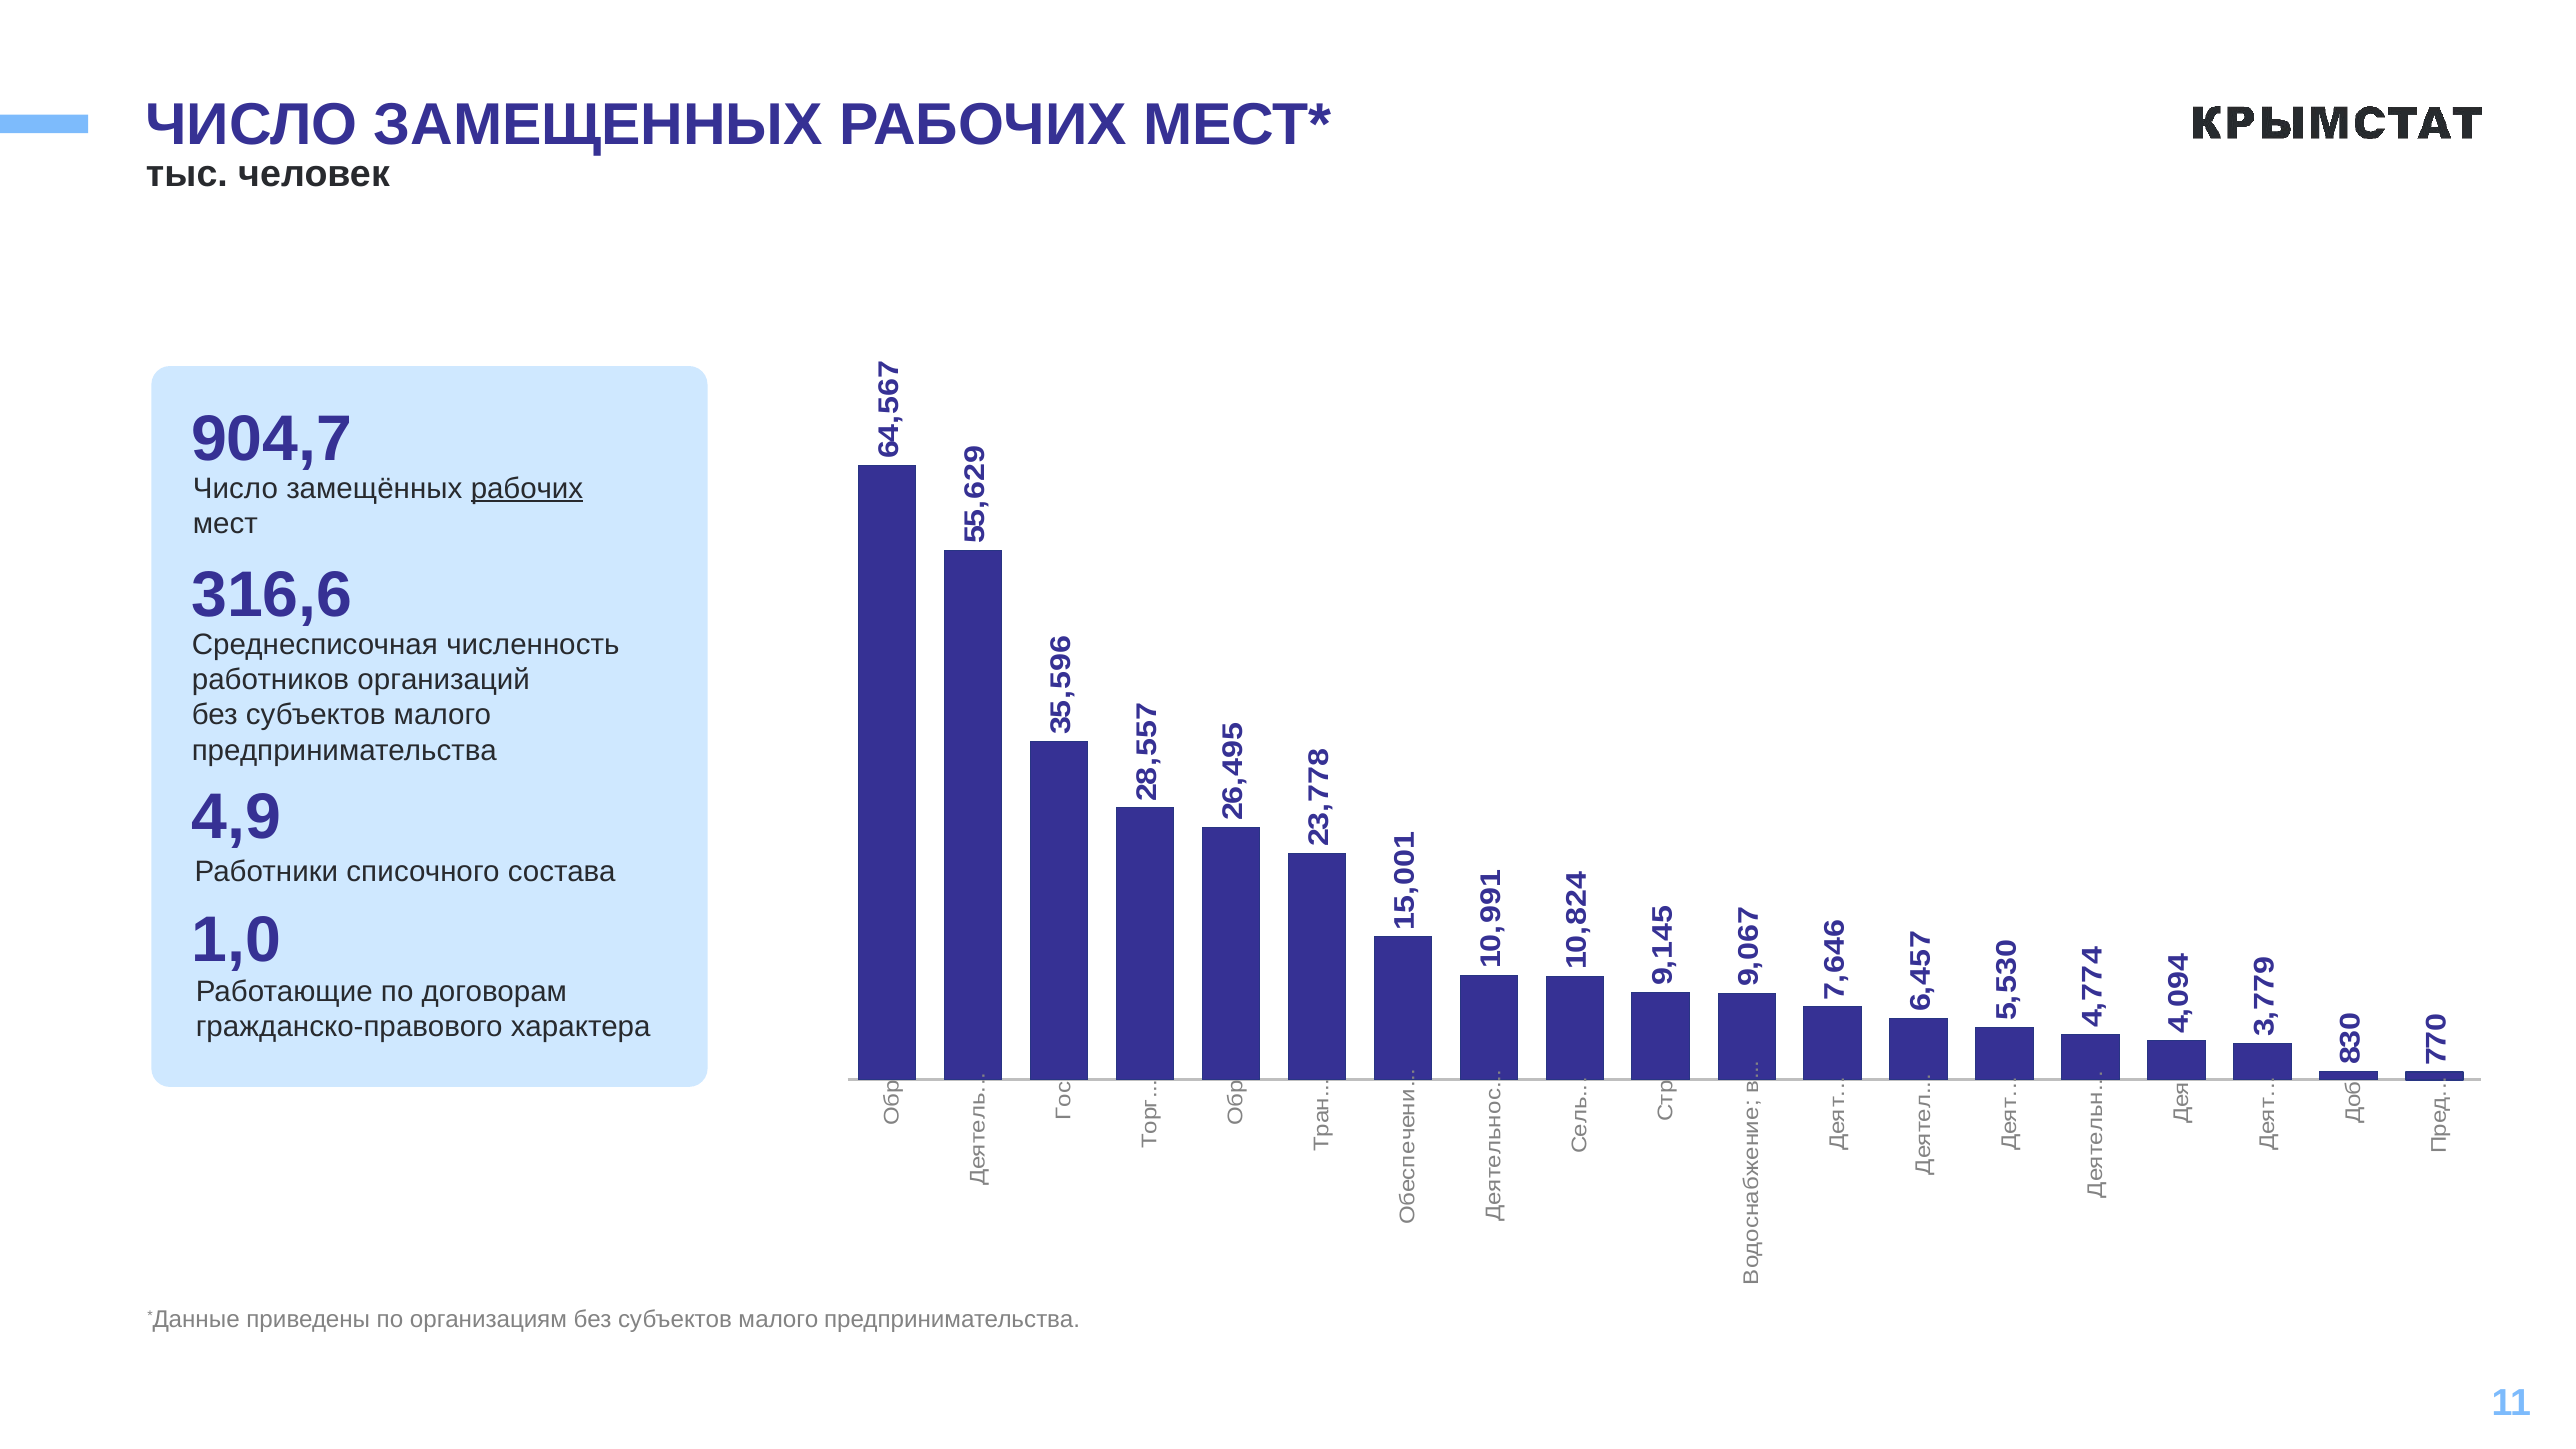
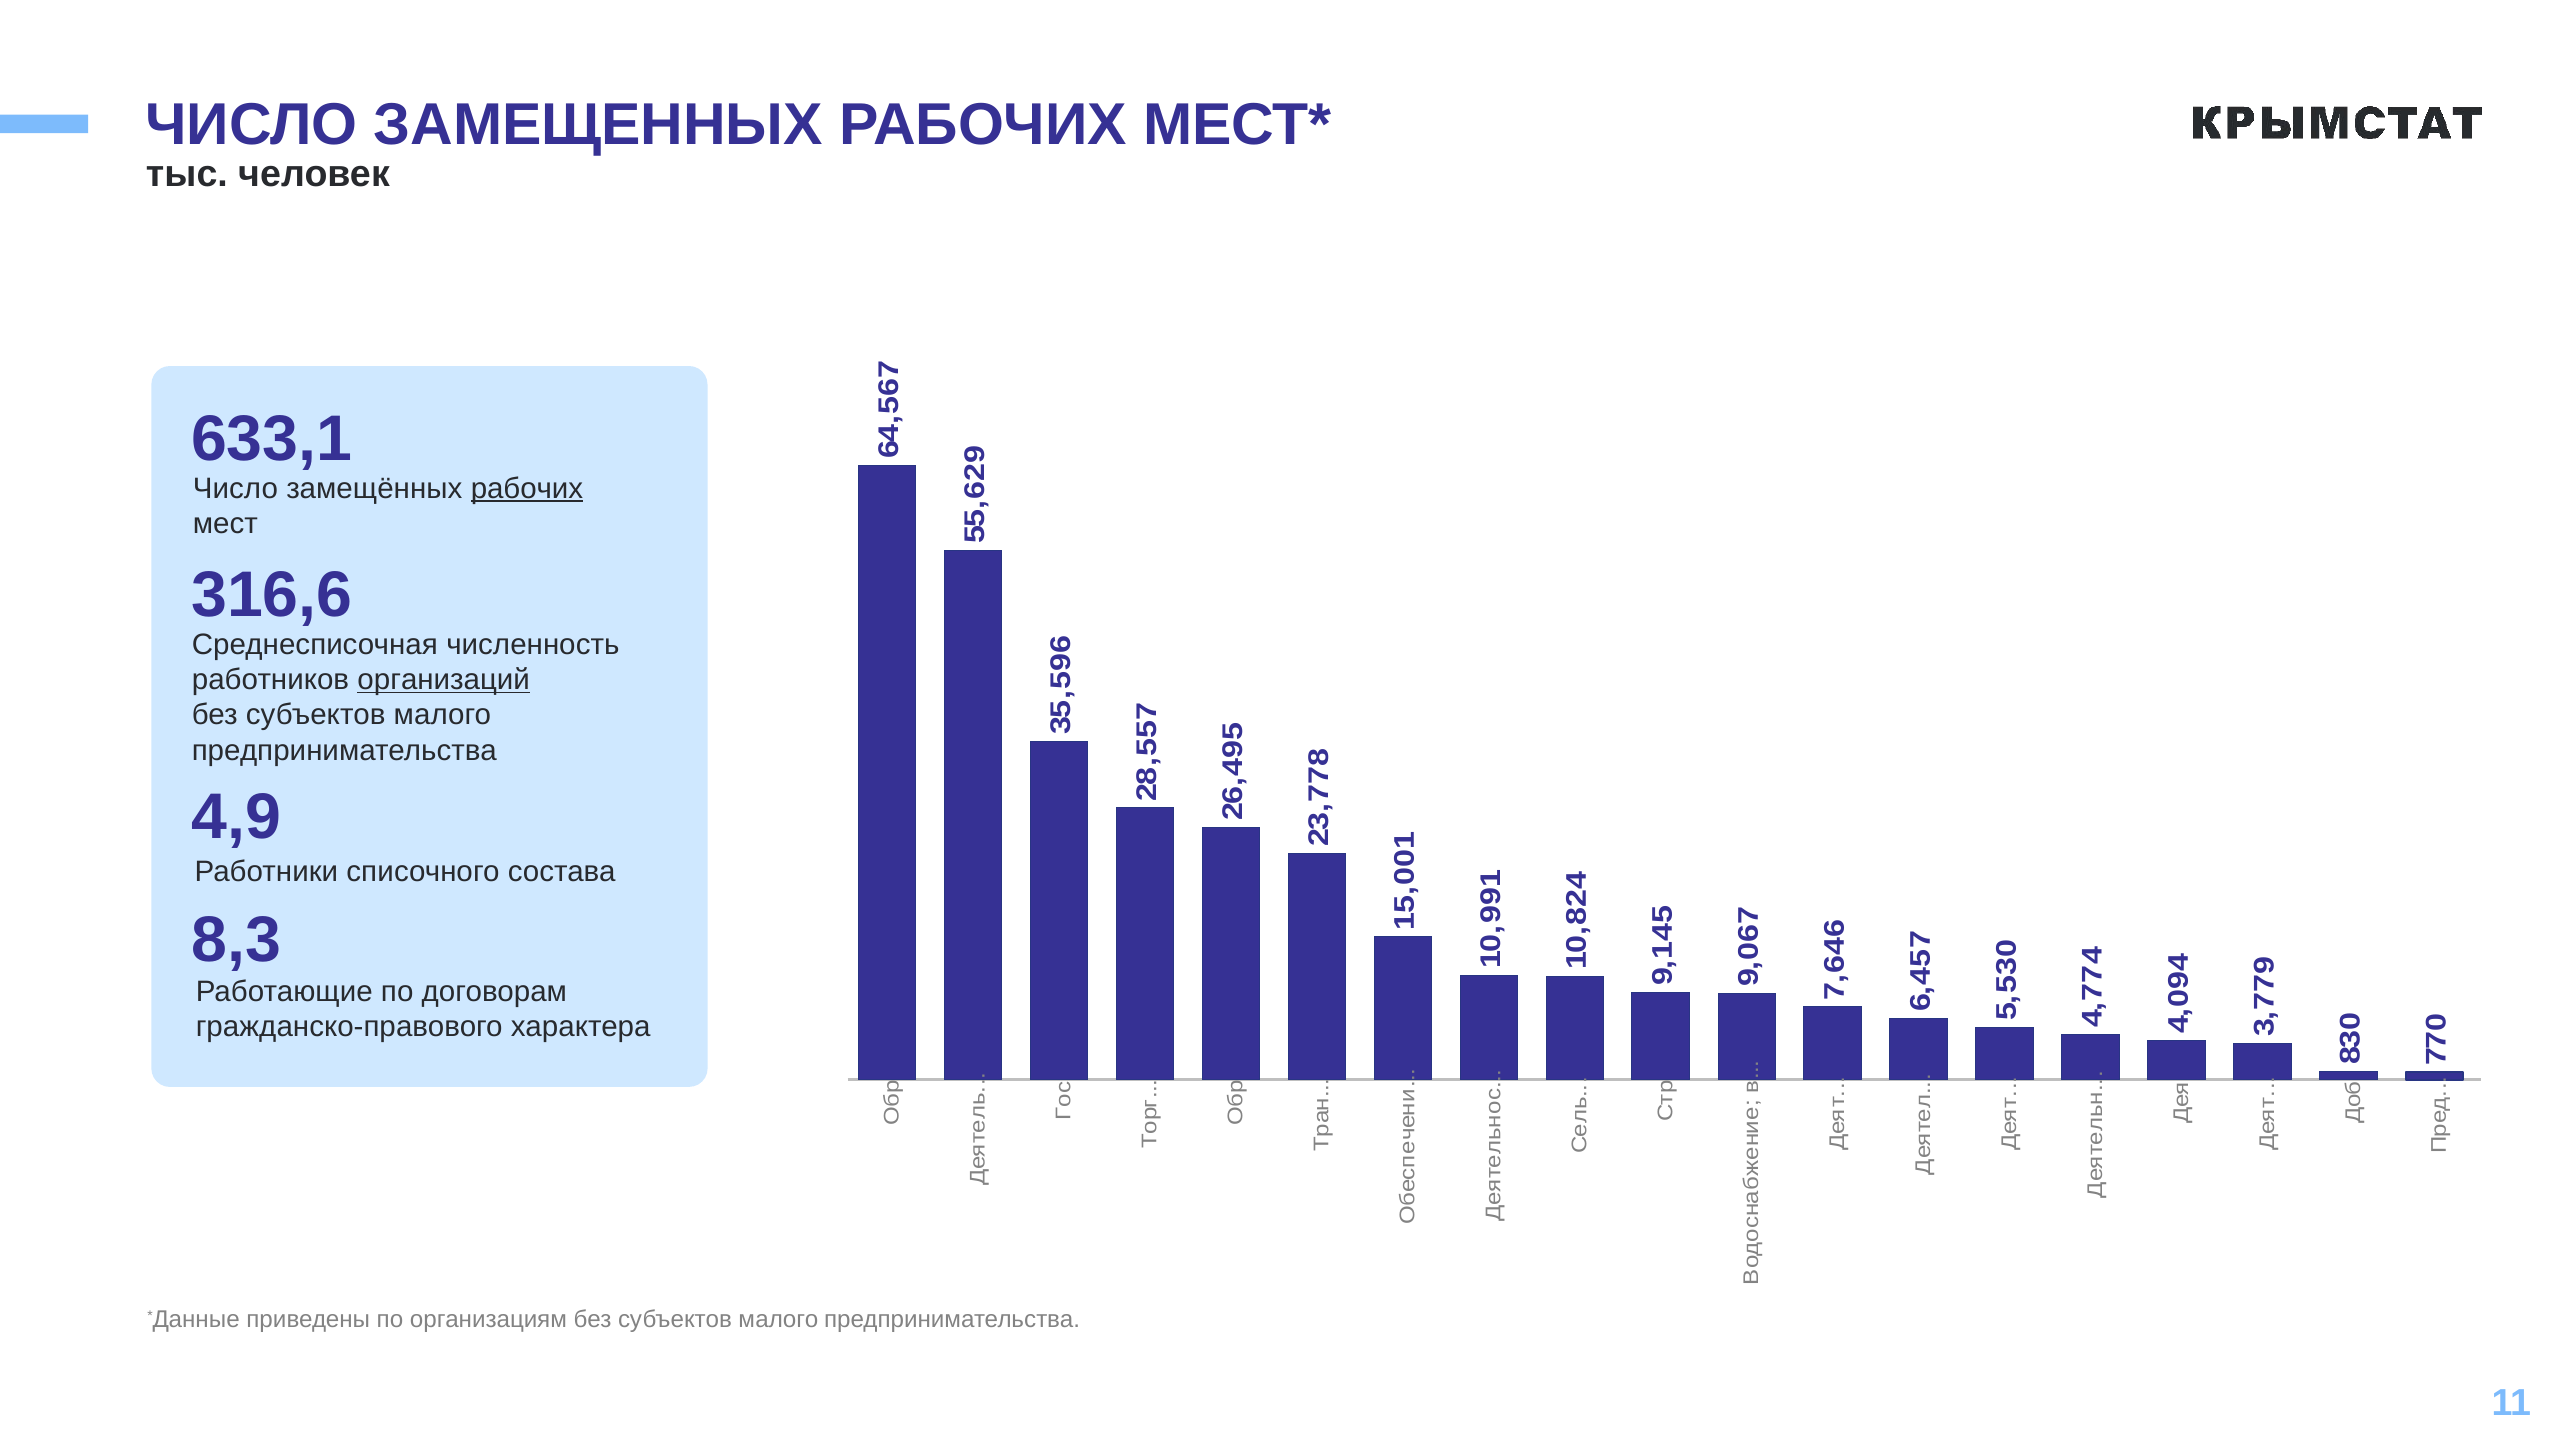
904,7: 904,7 -> 633,1 (272, 440)
организаций underline: none -> present (444, 680)
1,0: 1,0 -> 8,3 (236, 940)
